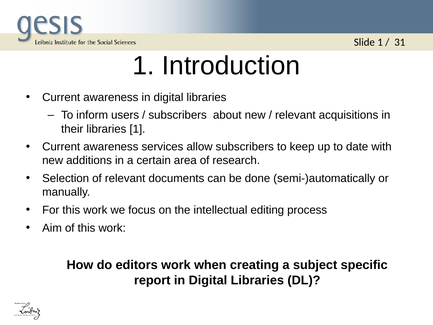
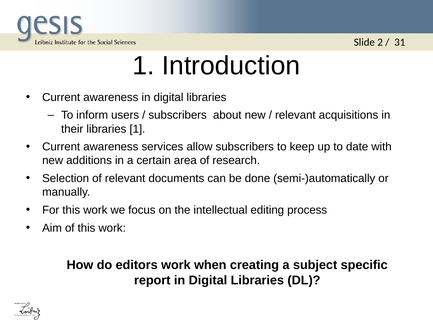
Slide 1: 1 -> 2 (380, 42)
